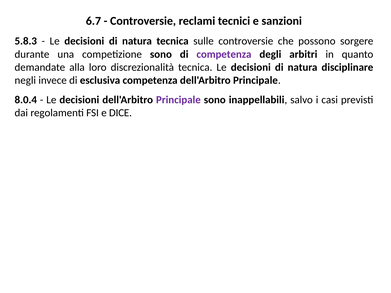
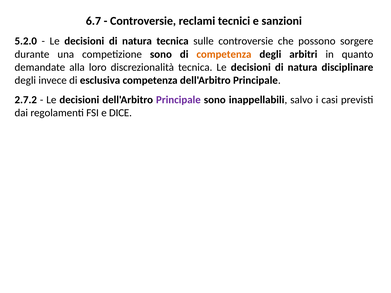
5.8.3: 5.8.3 -> 5.2.0 (26, 41)
competenza colour: purple -> orange (224, 54)
negli: negli -> degli (25, 80)
8.0.4: 8.0.4 -> 2.7.2 (26, 100)
